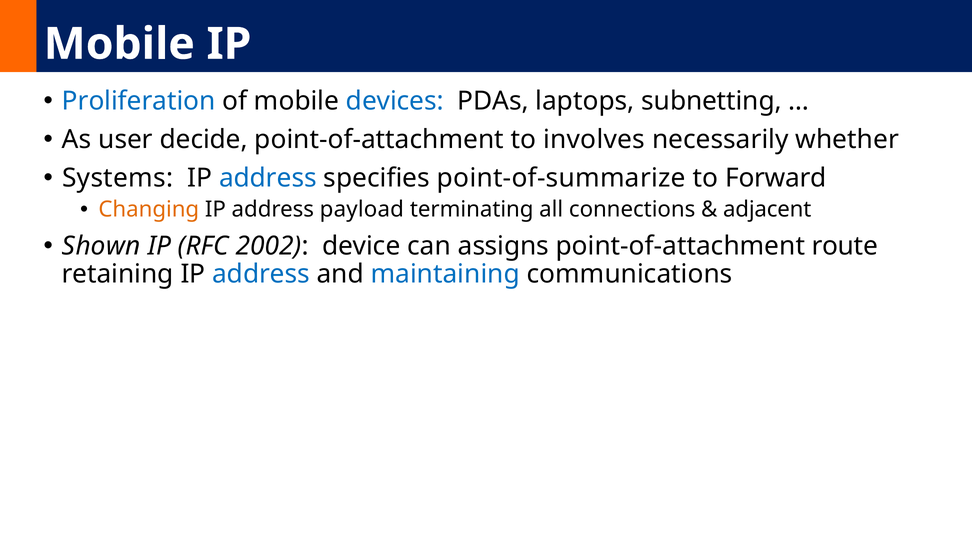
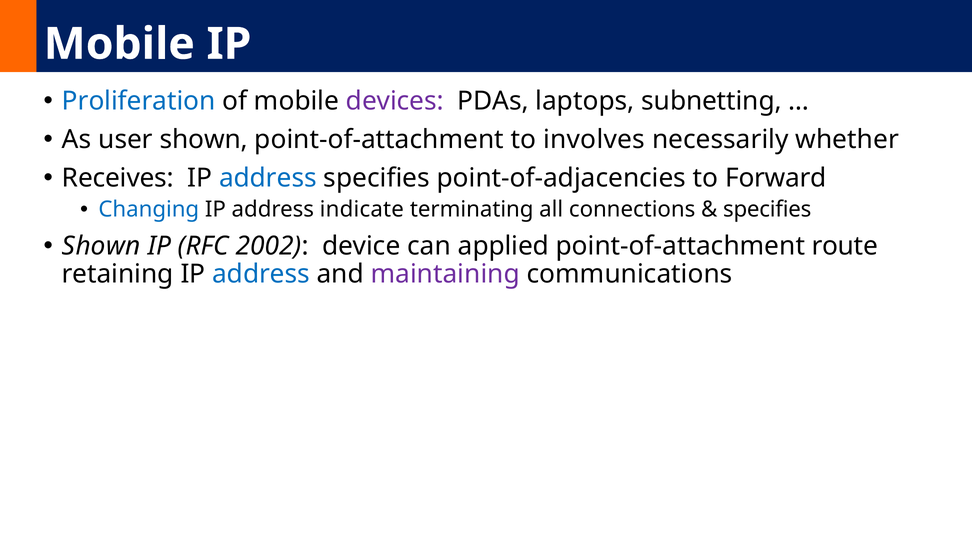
devices colour: blue -> purple (395, 101)
user decide: decide -> shown (204, 140)
Systems: Systems -> Receives (118, 178)
point-of-summarize: point-of-summarize -> point-of-adjacencies (561, 178)
Changing colour: orange -> blue (149, 209)
payload: payload -> indicate (362, 209)
adjacent: adjacent -> specifies (767, 209)
assigns: assigns -> applied (503, 246)
maintaining colour: blue -> purple (445, 274)
